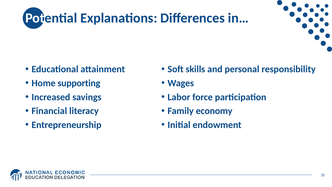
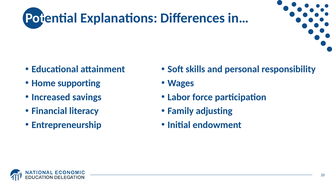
economy: economy -> adjusting (214, 111)
